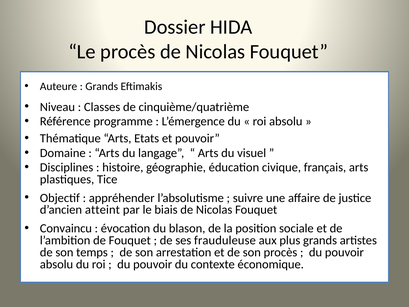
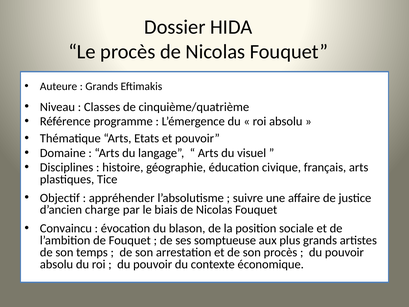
atteint: atteint -> charge (102, 210)
frauduleuse: frauduleuse -> somptueuse (225, 240)
